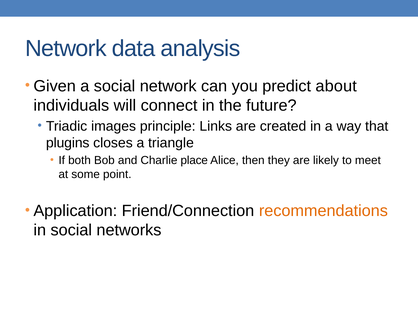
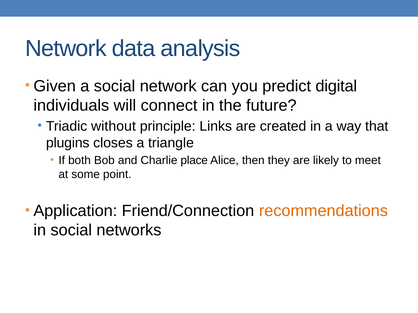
about: about -> digital (336, 86)
images: images -> without (113, 126)
